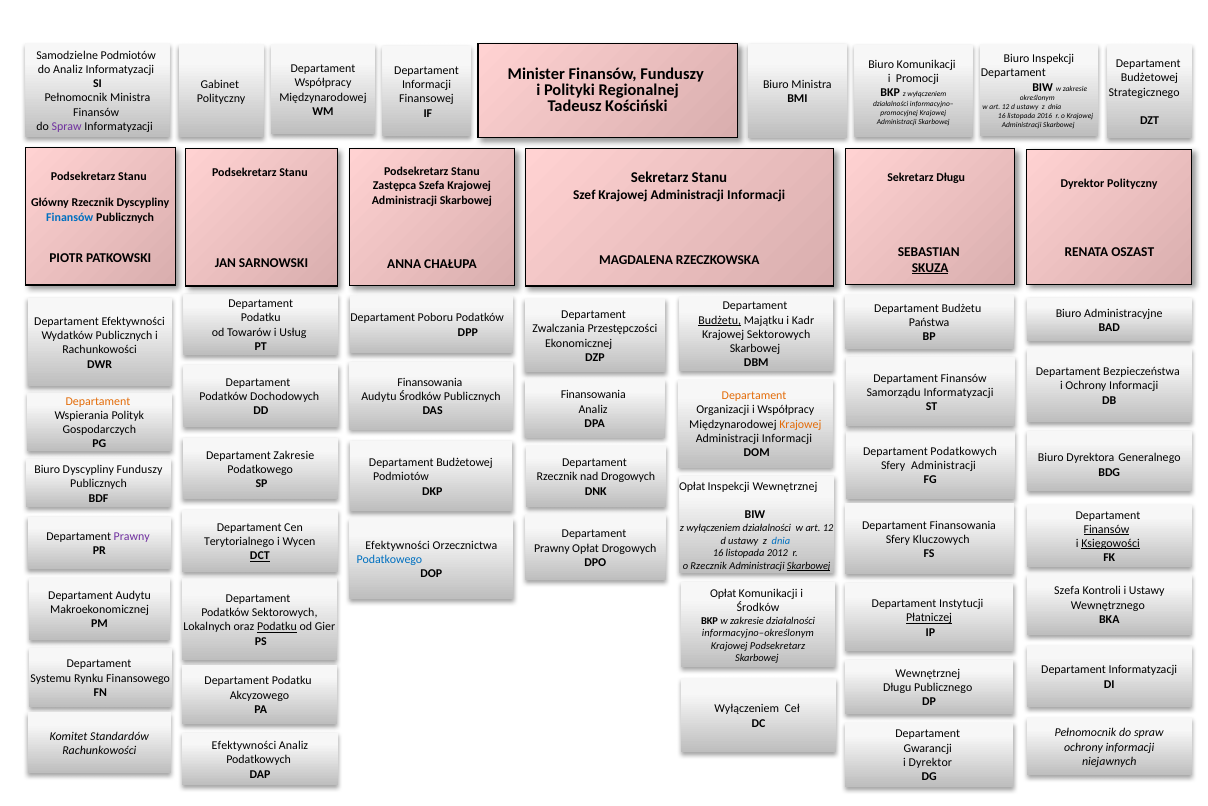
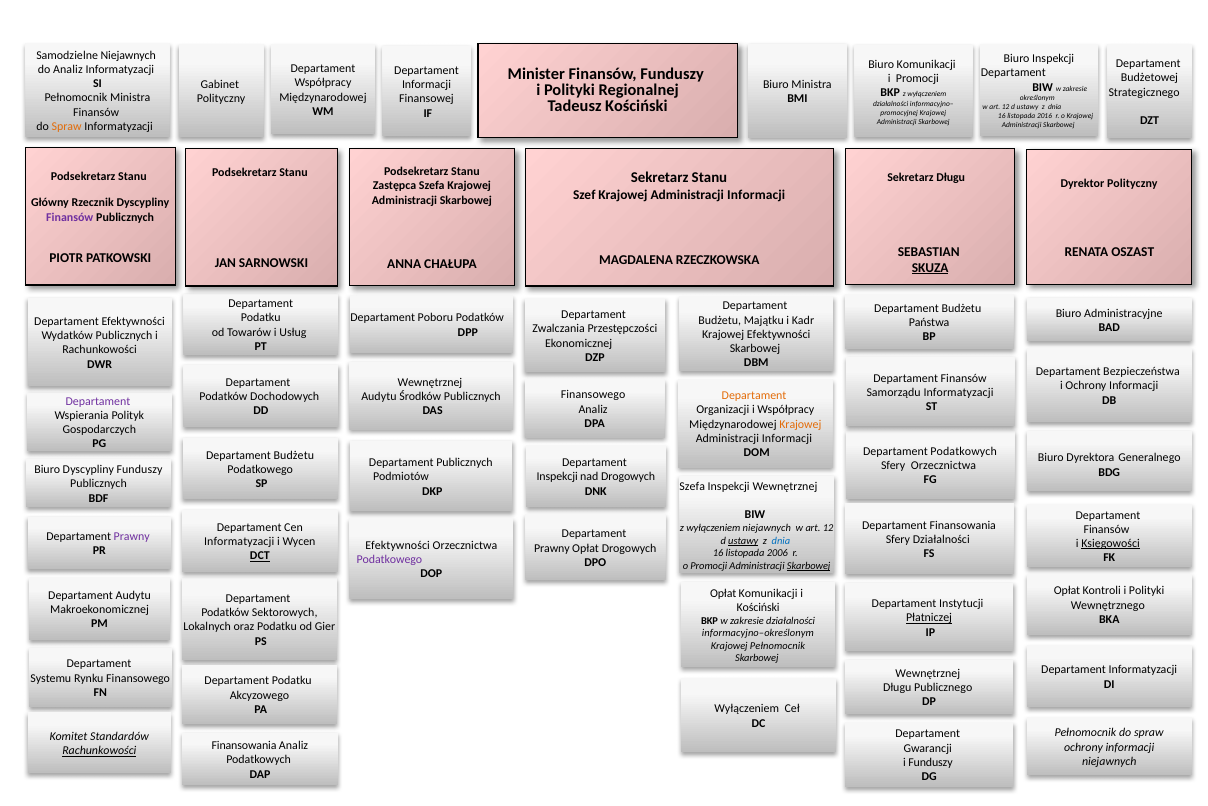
Samodzielne Podmiotów: Podmiotów -> Niejawnych (128, 55)
Spraw colour: purple -> orange (67, 127)
Finansów colour: blue -> purple (70, 217)
Budżetu underline: present -> none (720, 320)
Krajowej Sektorowych: Sektorowych -> Efektywności (779, 334)
Finansowania: Finansowania -> Wewnętrznej (430, 382)
Finansowania: Finansowania -> Finansowego (593, 395)
Departament colour: orange -> purple (98, 401)
Zakresie: Zakresie -> Budżetu (294, 455)
Budżetowej: Budżetowej -> Publicznych (464, 462)
Sfery Administracji: Administracji -> Orzecznictwa (944, 465)
Rzecznik: Rzecznik -> Inspekcji (557, 476)
Opłat: Opłat -> Szefa (692, 486)
działalności: działalności -> niejawnych (767, 528)
Finansów underline: present -> none (1106, 529)
Sfery Kluczowych: Kluczowych -> Działalności (941, 539)
ustawy underline: none -> present (743, 540)
Terytorialnego: Terytorialnego -> Informatyzacji (239, 541)
2012: 2012 -> 2006 (777, 553)
Podatkowego colour: blue -> purple (389, 559)
o Rzecznik: Rzecznik -> Promocji (709, 565)
Szefa: Szefa -> Opłat (1067, 591)
Kontroli i Ustawy: Ustawy -> Polityki (1147, 591)
Środków: Środków -> Kościński (758, 607)
Podatku underline: present -> none (277, 626)
Krajowej Podsekretarz: Podsekretarz -> Pełnomocnik (778, 645)
Efektywności: Efektywności -> Finansowania (244, 745)
Rachunkowości underline: none -> present (99, 750)
i Dyrektor: Dyrektor -> Funduszy (930, 762)
